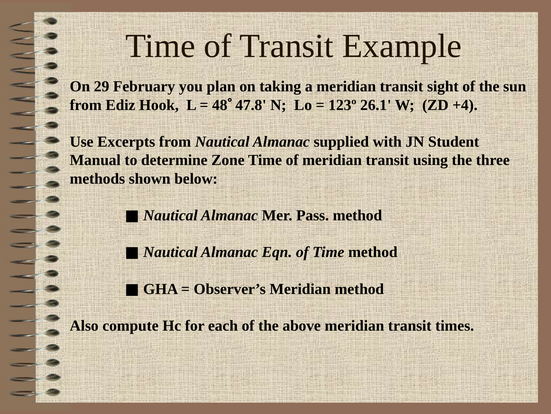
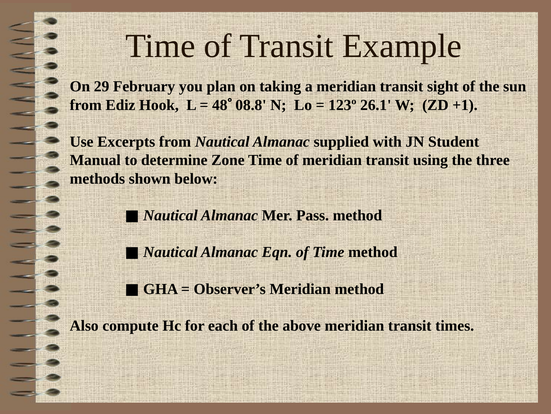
47.8: 47.8 -> 08.8 (251, 105)
+4: +4 -> +1 (465, 105)
